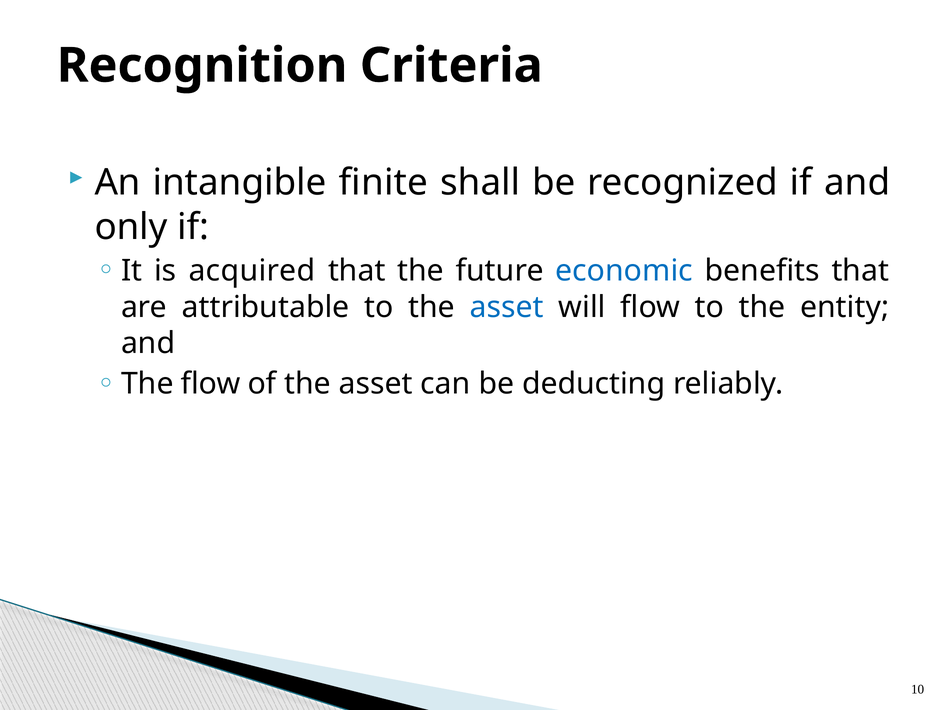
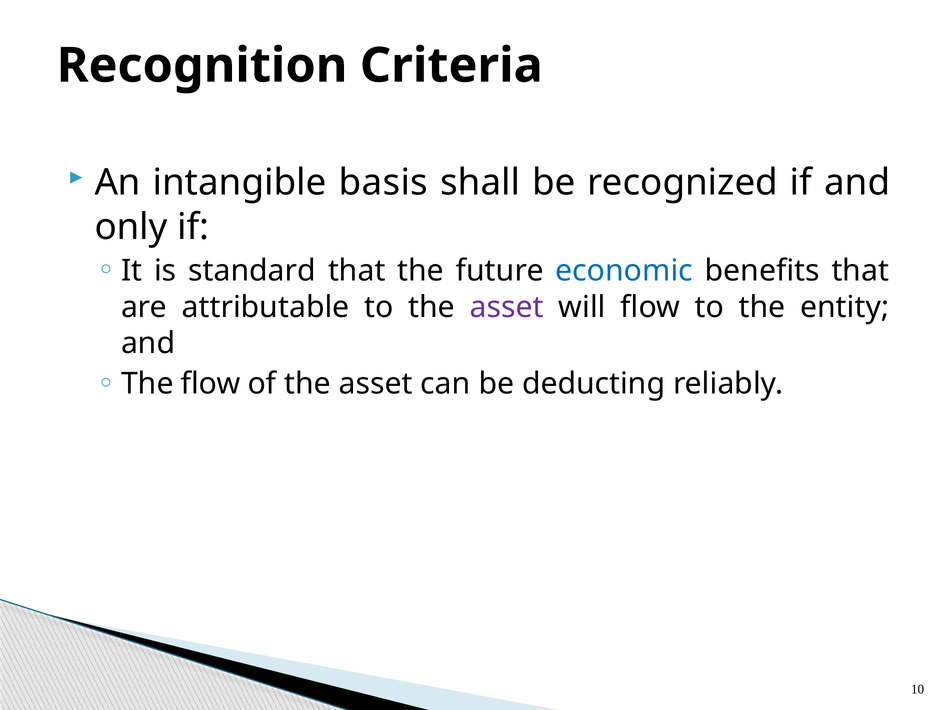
finite: finite -> basis (383, 183)
acquired: acquired -> standard (252, 271)
asset colour: blue -> purple (507, 307)
